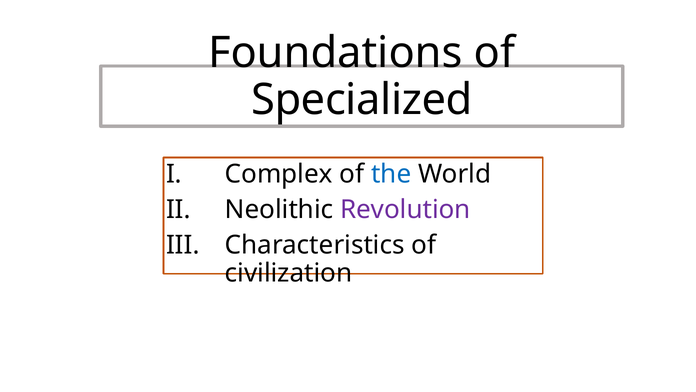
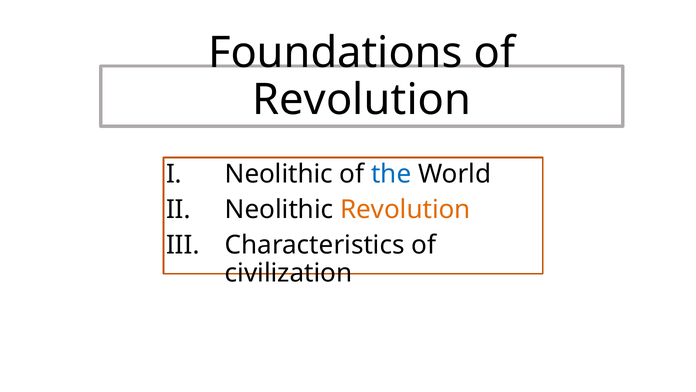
Specialized: Specialized -> Revolution (362, 100)
Complex: Complex -> Neolithic (279, 174)
Revolution colour: purple -> orange (405, 209)
